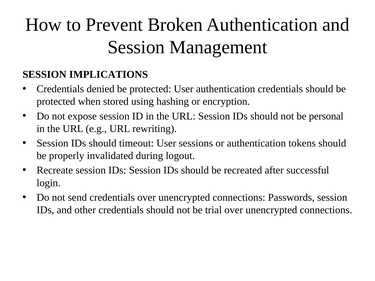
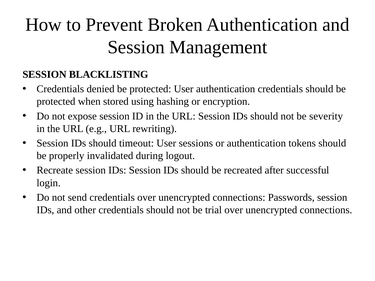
IMPLICATIONS: IMPLICATIONS -> BLACKLISTING (109, 74)
personal: personal -> severity (326, 116)
